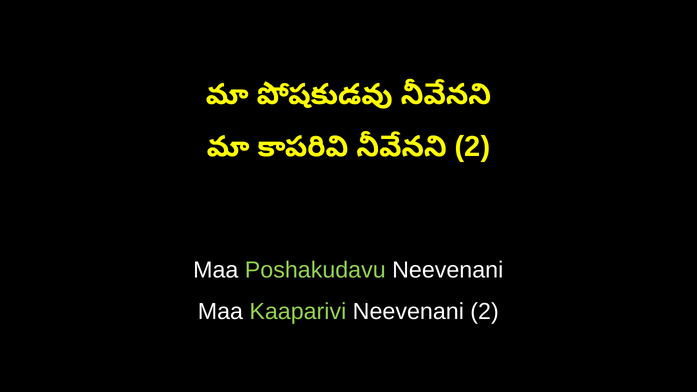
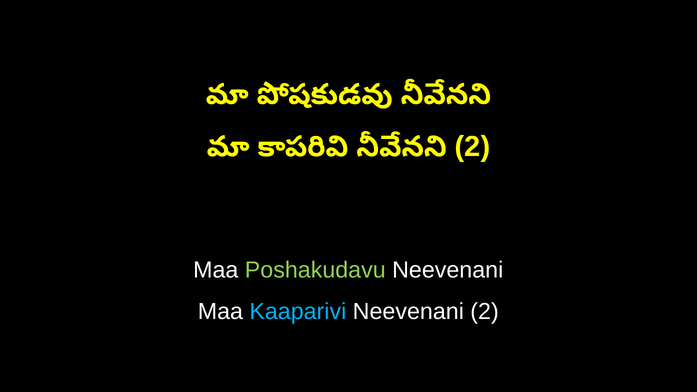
Kaaparivi colour: light green -> light blue (298, 312)
